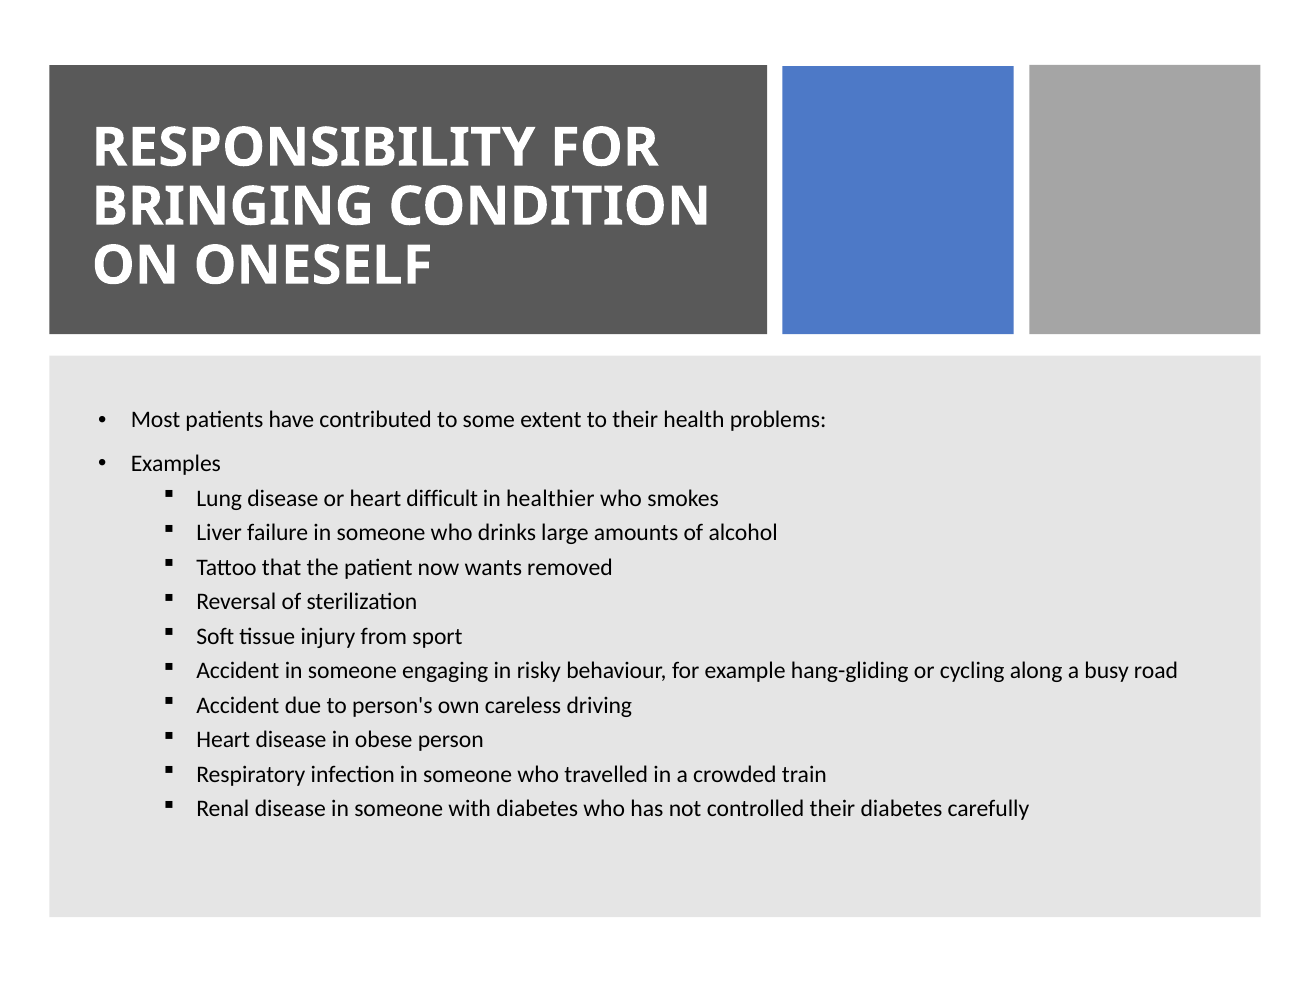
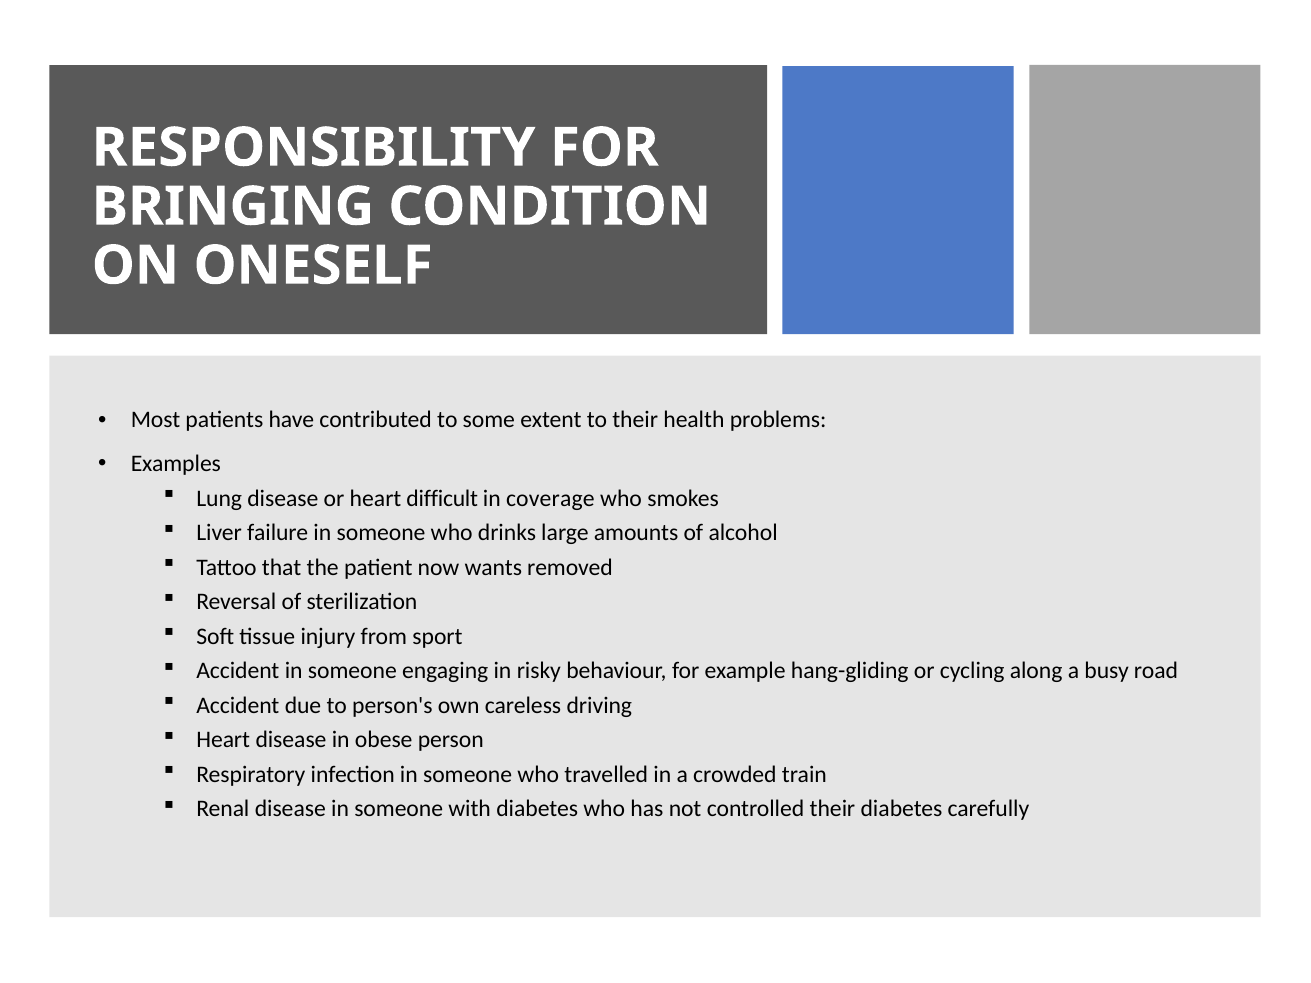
healthier: healthier -> coverage (550, 498)
